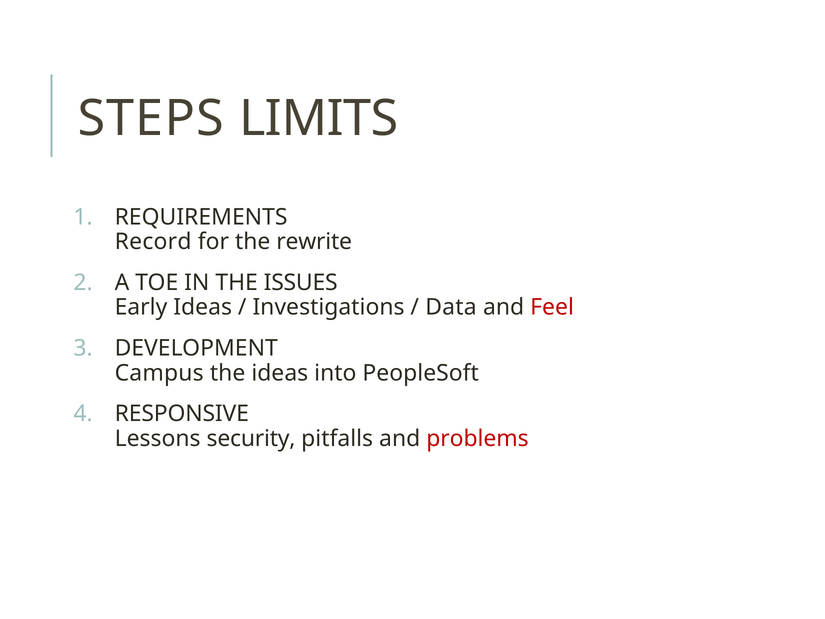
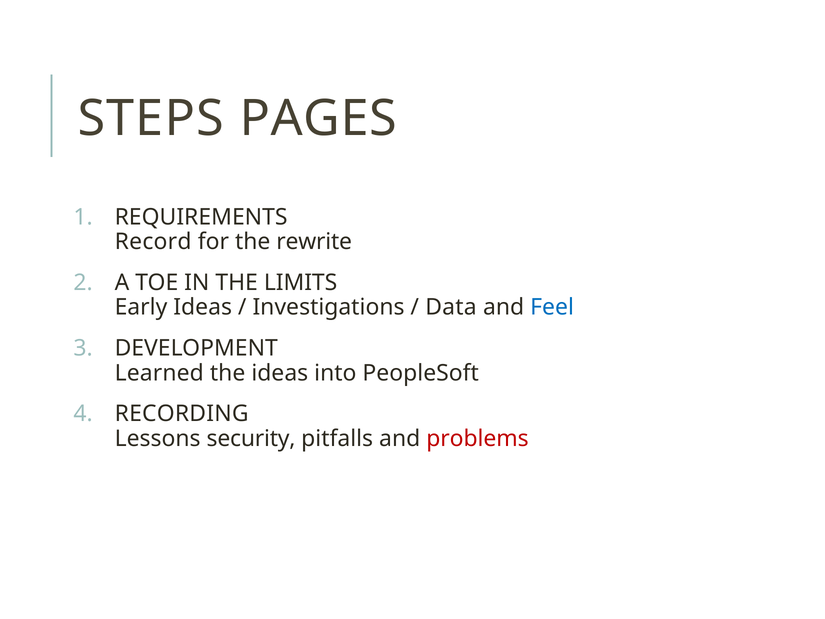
LIMITS: LIMITS -> PAGES (318, 118)
ISSUES: ISSUES -> LIMITS (301, 282)
Feel colour: red -> blue (552, 307)
Campus: Campus -> Learned (159, 373)
RESPONSIVE: RESPONSIVE -> RECORDING (182, 414)
